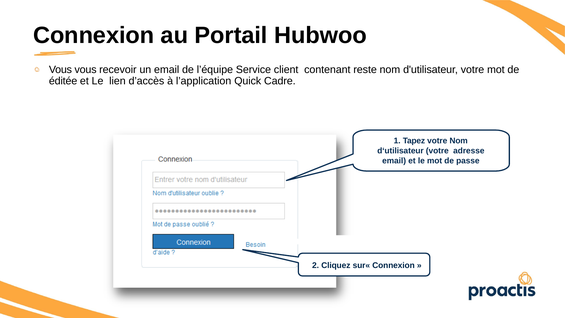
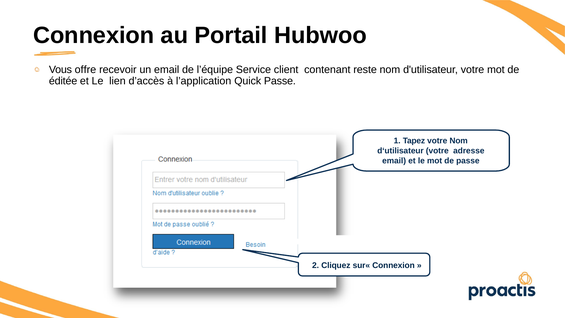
Vous vous: vous -> offre (85, 70)
Quick Cadre: Cadre -> Passe (280, 81)
